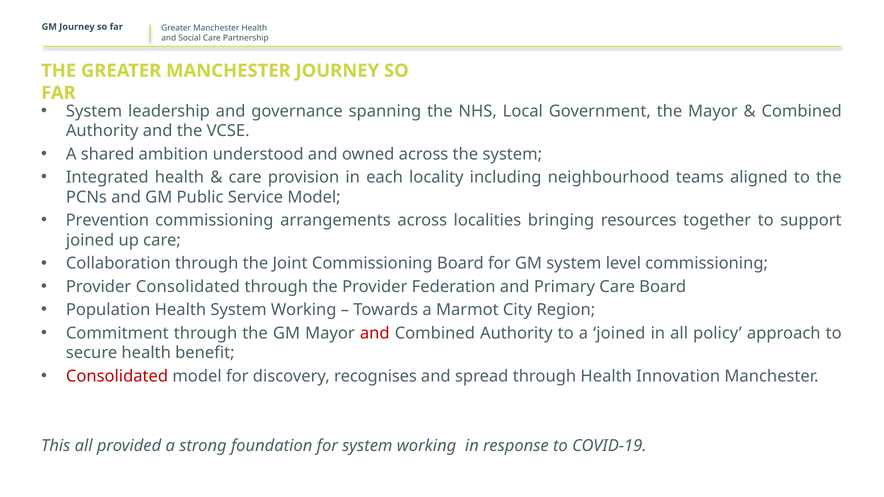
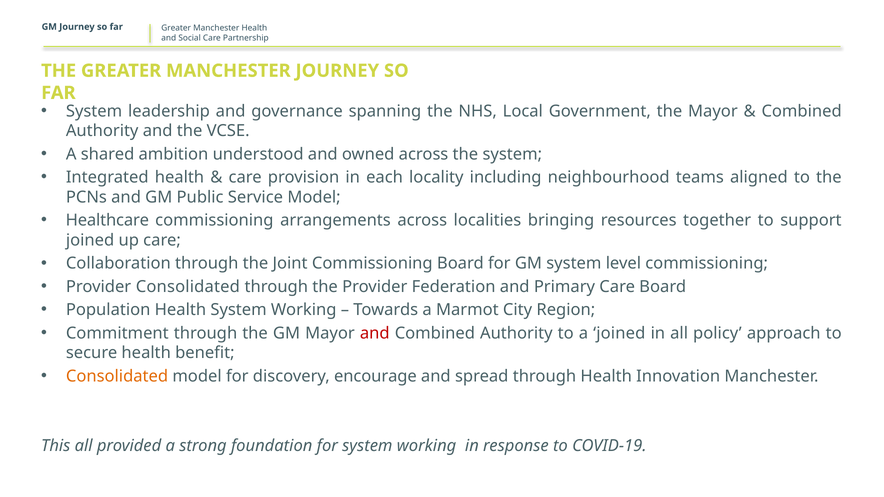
Prevention: Prevention -> Healthcare (107, 221)
Consolidated colour: red -> orange (117, 376)
recognises: recognises -> encourage (375, 376)
